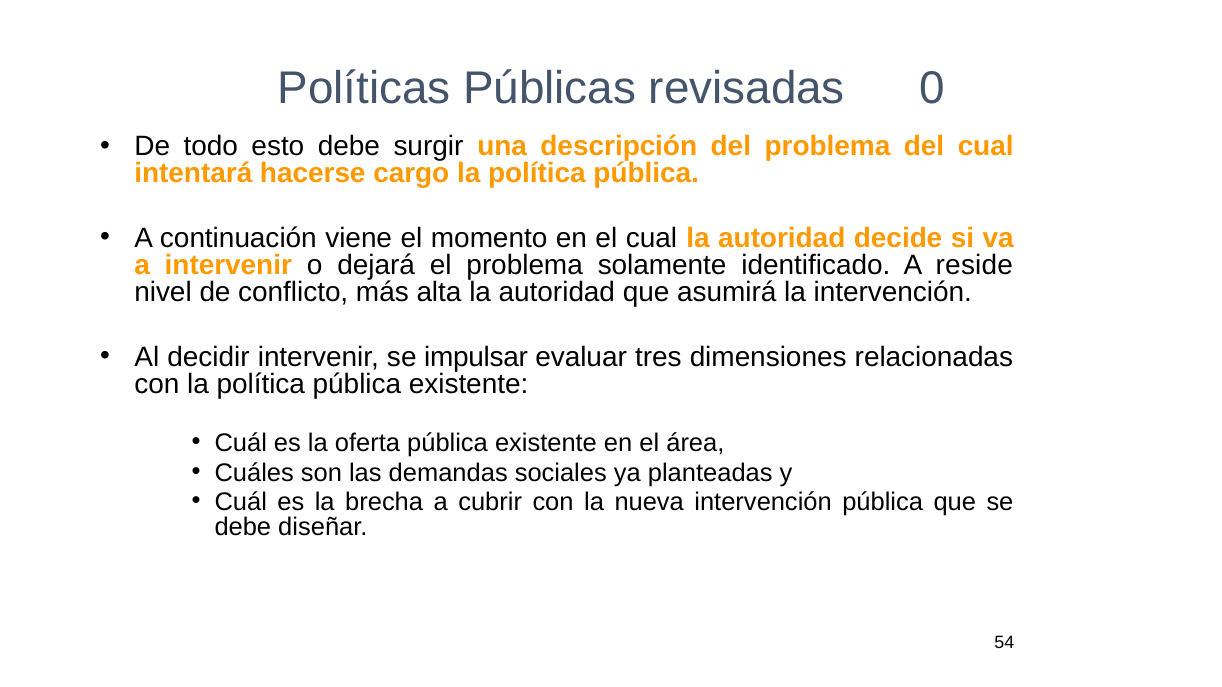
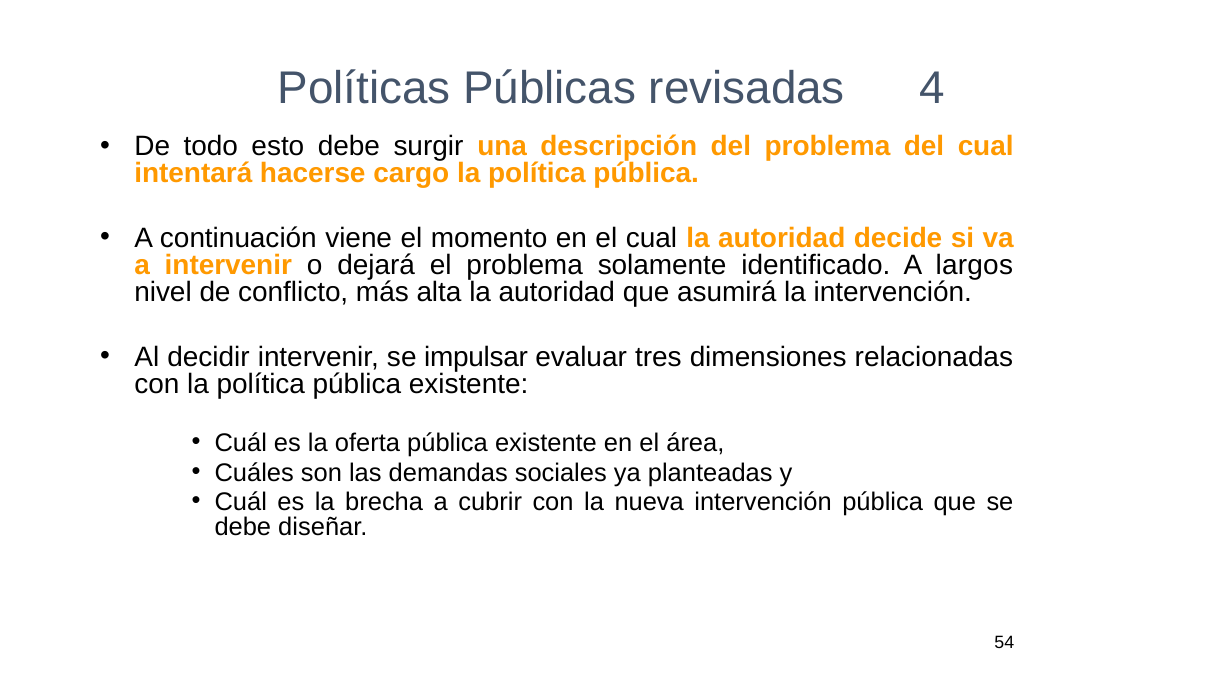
0: 0 -> 4 (932, 88)
reside: reside -> largos (974, 265)
